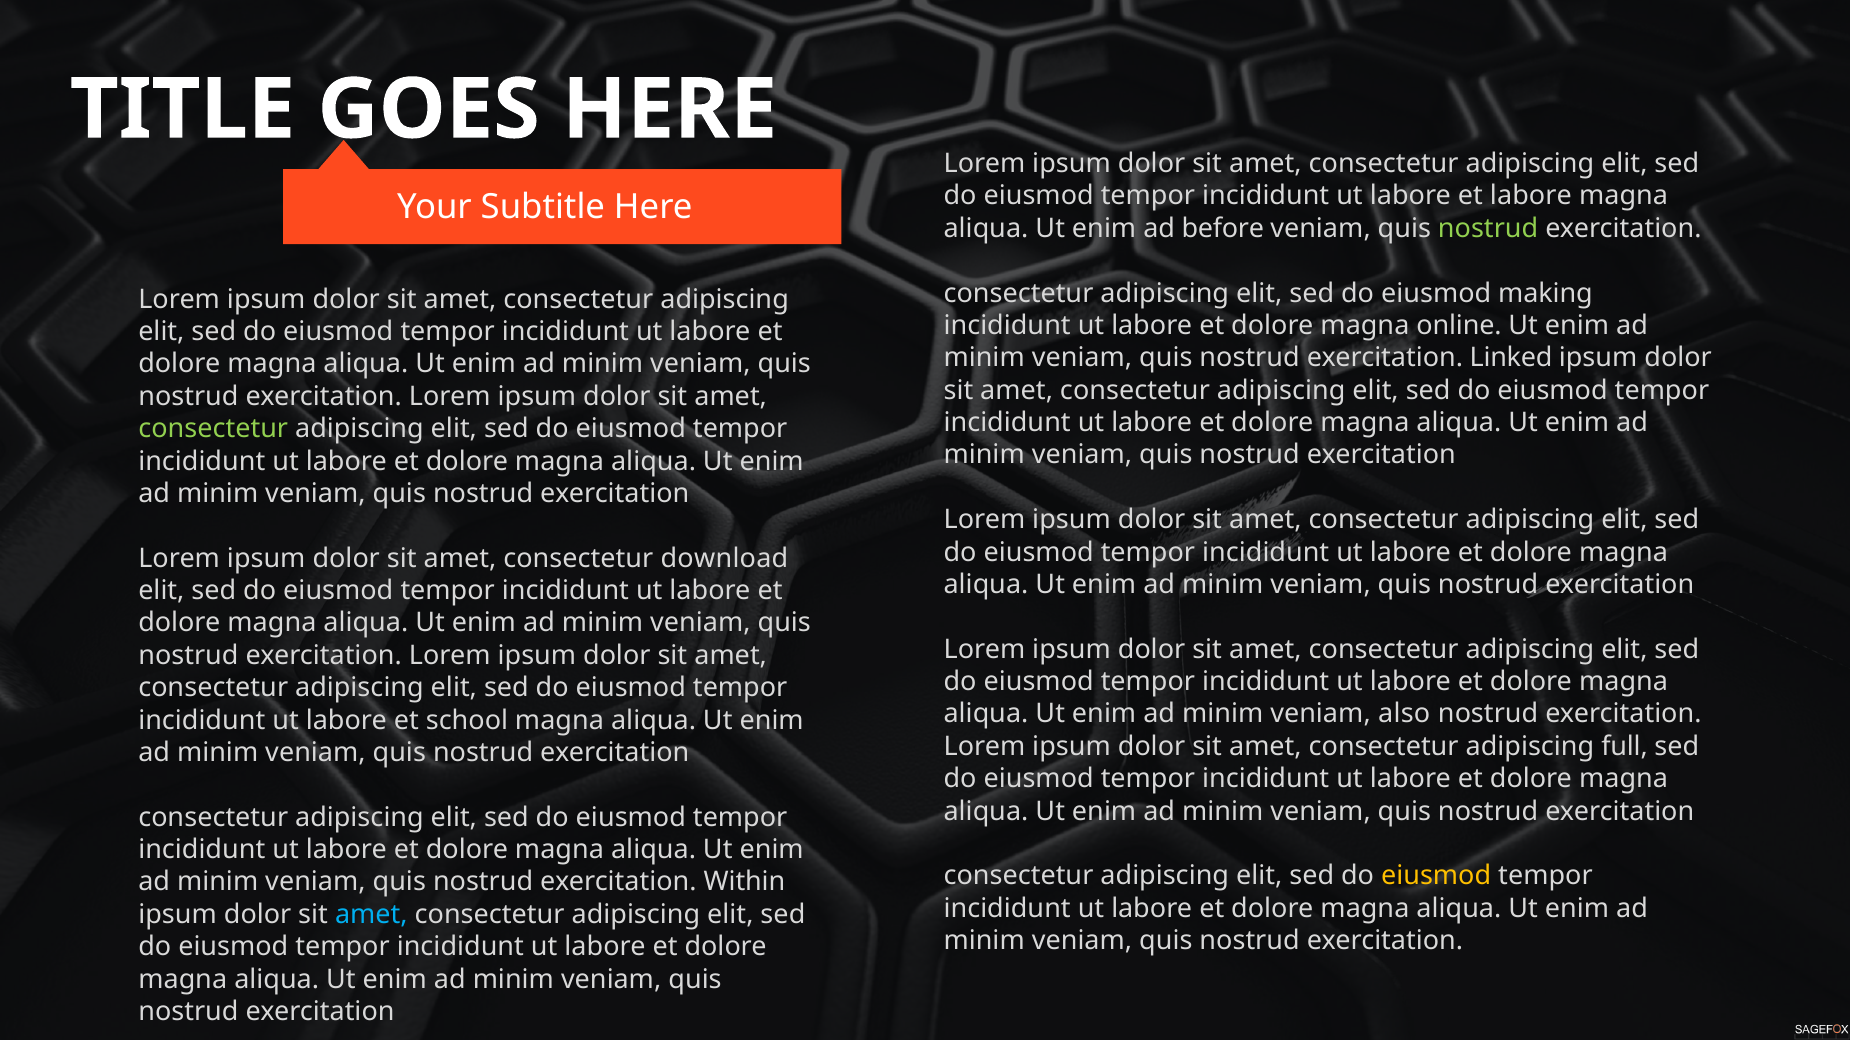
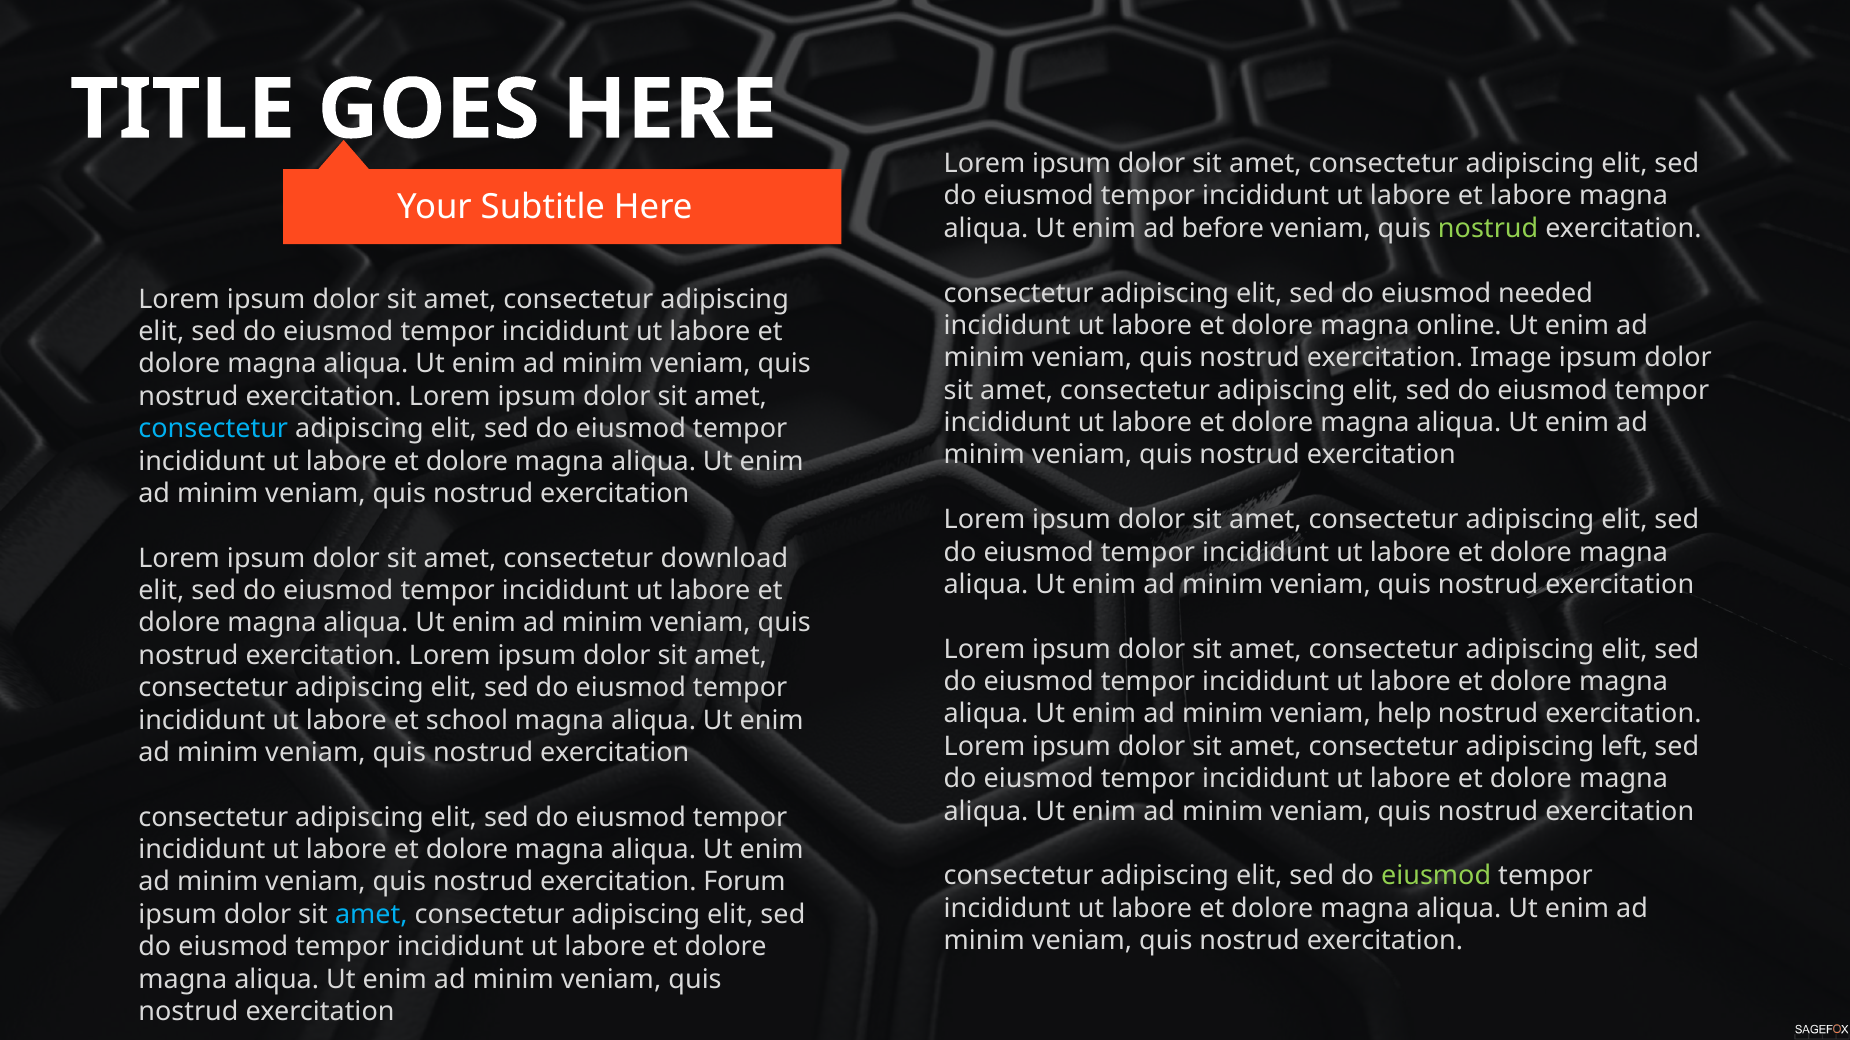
making: making -> needed (1546, 293)
Linked: Linked -> Image (1511, 358)
consectetur colour: light green -> light blue (213, 429)
also: also -> help (1404, 714)
full: full -> left (1625, 747)
eiusmod colour: yellow -> light green (1436, 876)
Within: Within -> Forum (745, 883)
